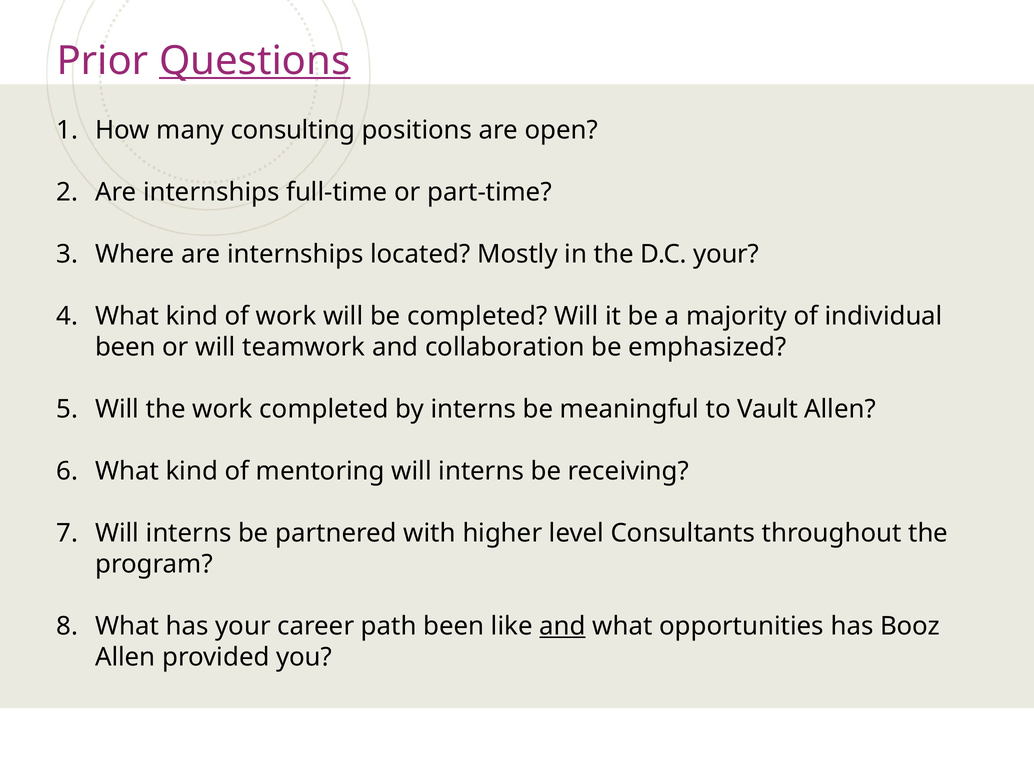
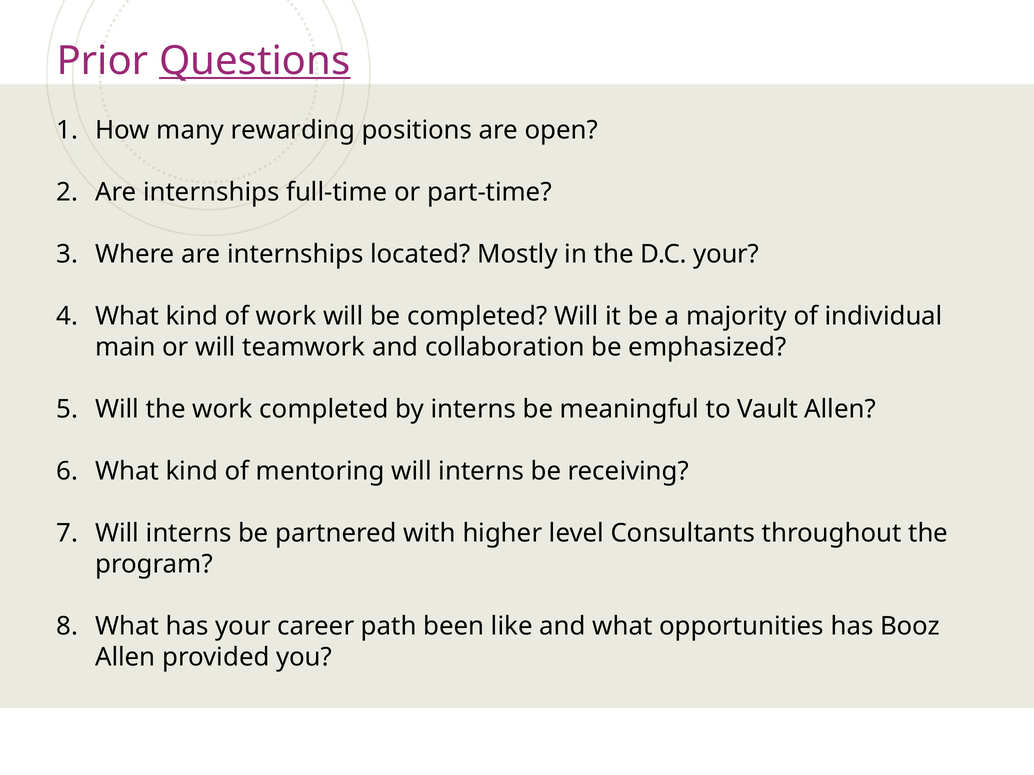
consulting: consulting -> rewarding (293, 130)
been: been -> main (126, 347)
and underline: present -> none (563, 626)
